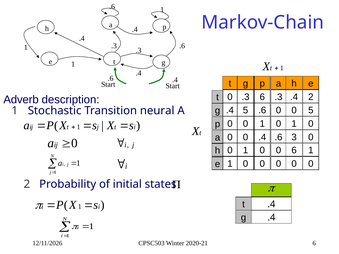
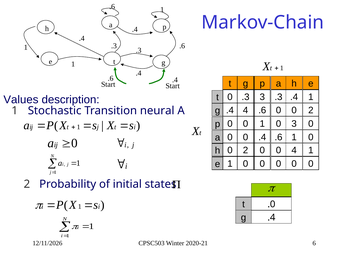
.3 6: 6 -> 3 (262, 97)
.3 .4 2: 2 -> 1 (311, 97)
Adverb: Adverb -> Values (21, 100)
.4 5: 5 -> 4 (246, 110)
0 0 5: 5 -> 2 (311, 110)
1: 1 -> 3 (294, 124)
3: 3 -> 1 (294, 137)
1: 1 -> 2 (246, 150)
0 6: 6 -> 4 (294, 150)
.4: .4 -> .0 (271, 205)
